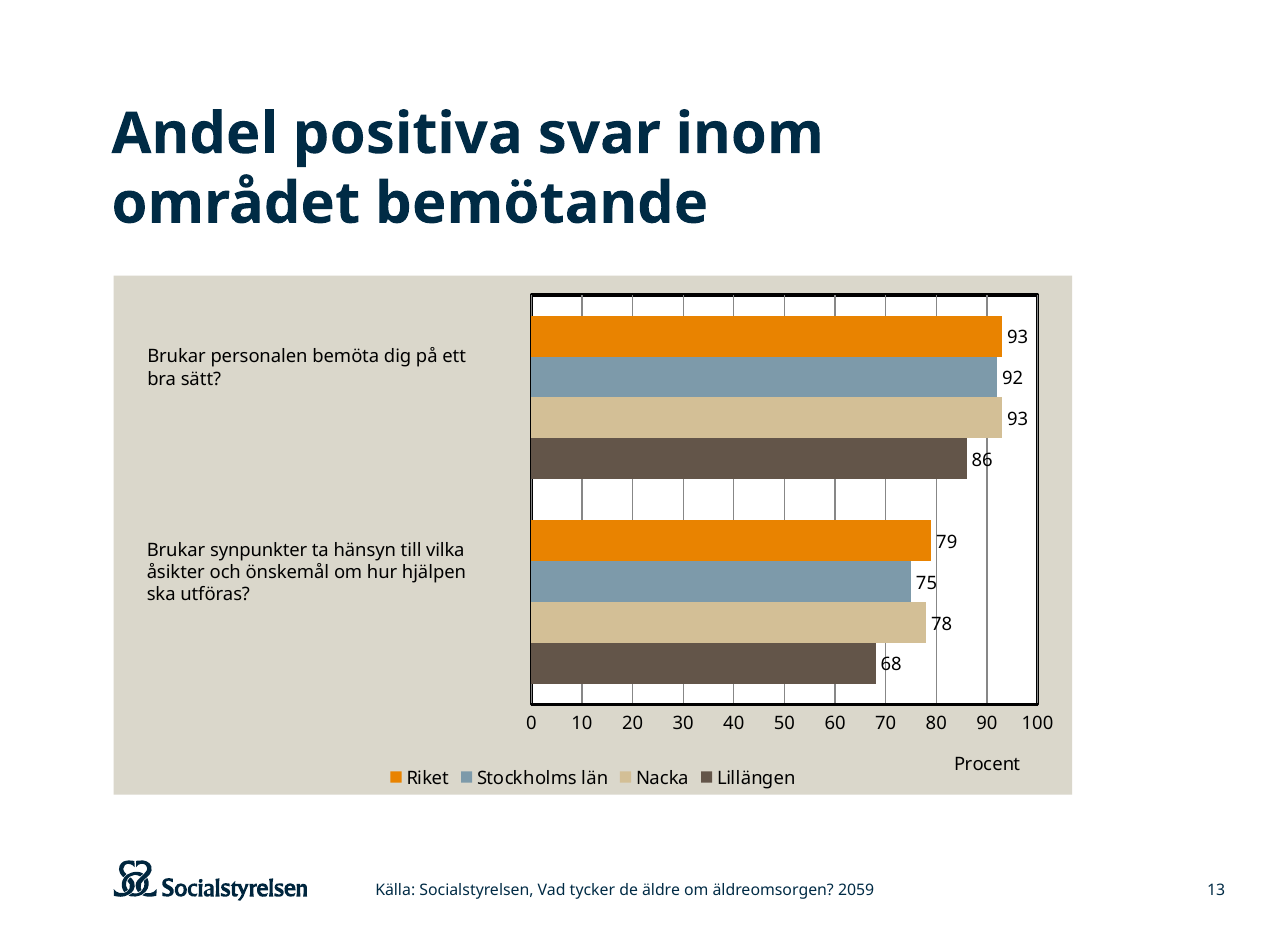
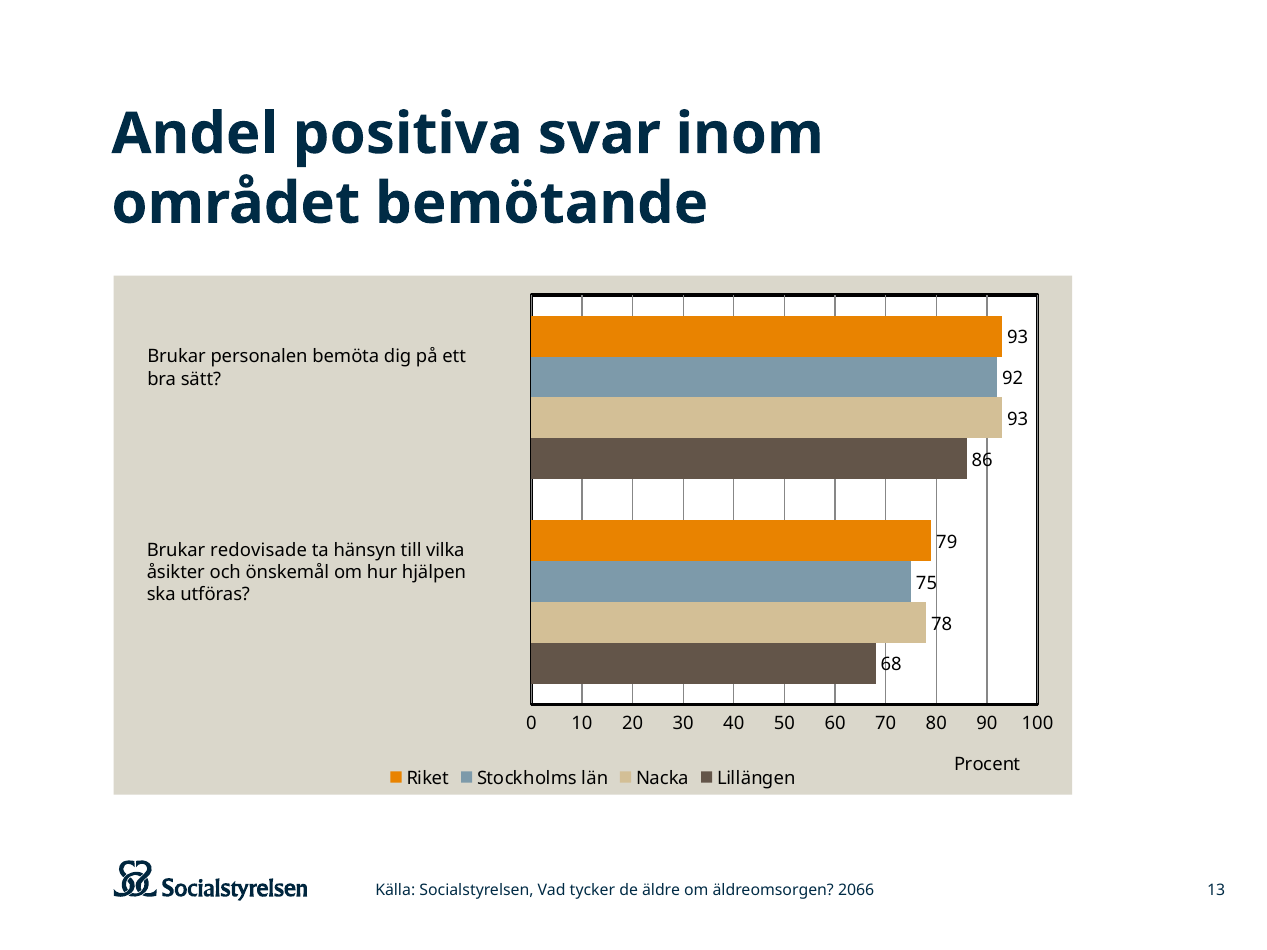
synpunkter: synpunkter -> redovisade (259, 551)
2059: 2059 -> 2066 (856, 891)
